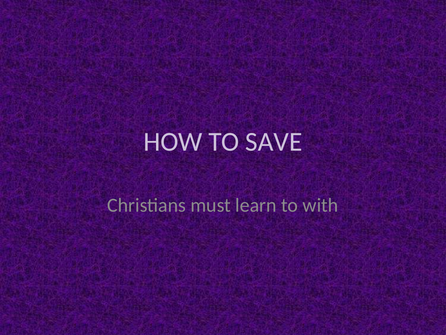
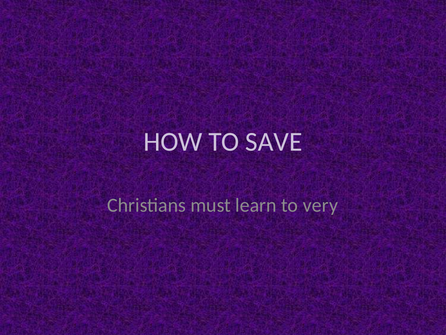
with: with -> very (320, 205)
